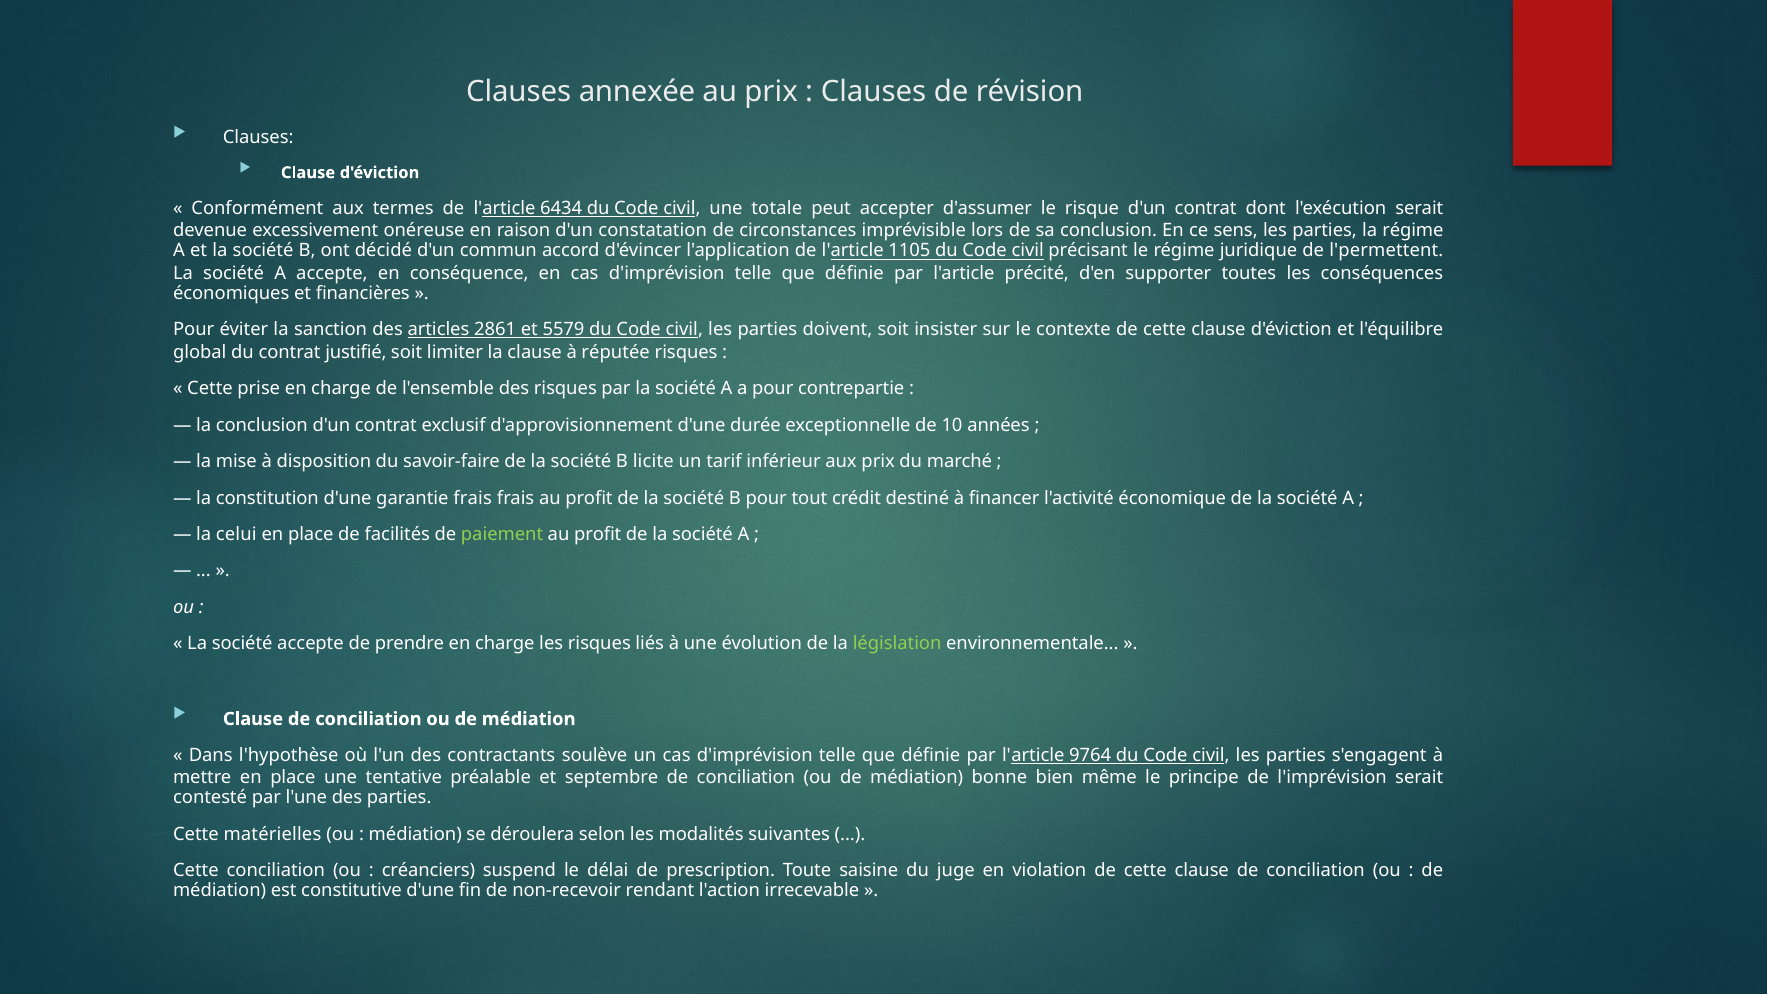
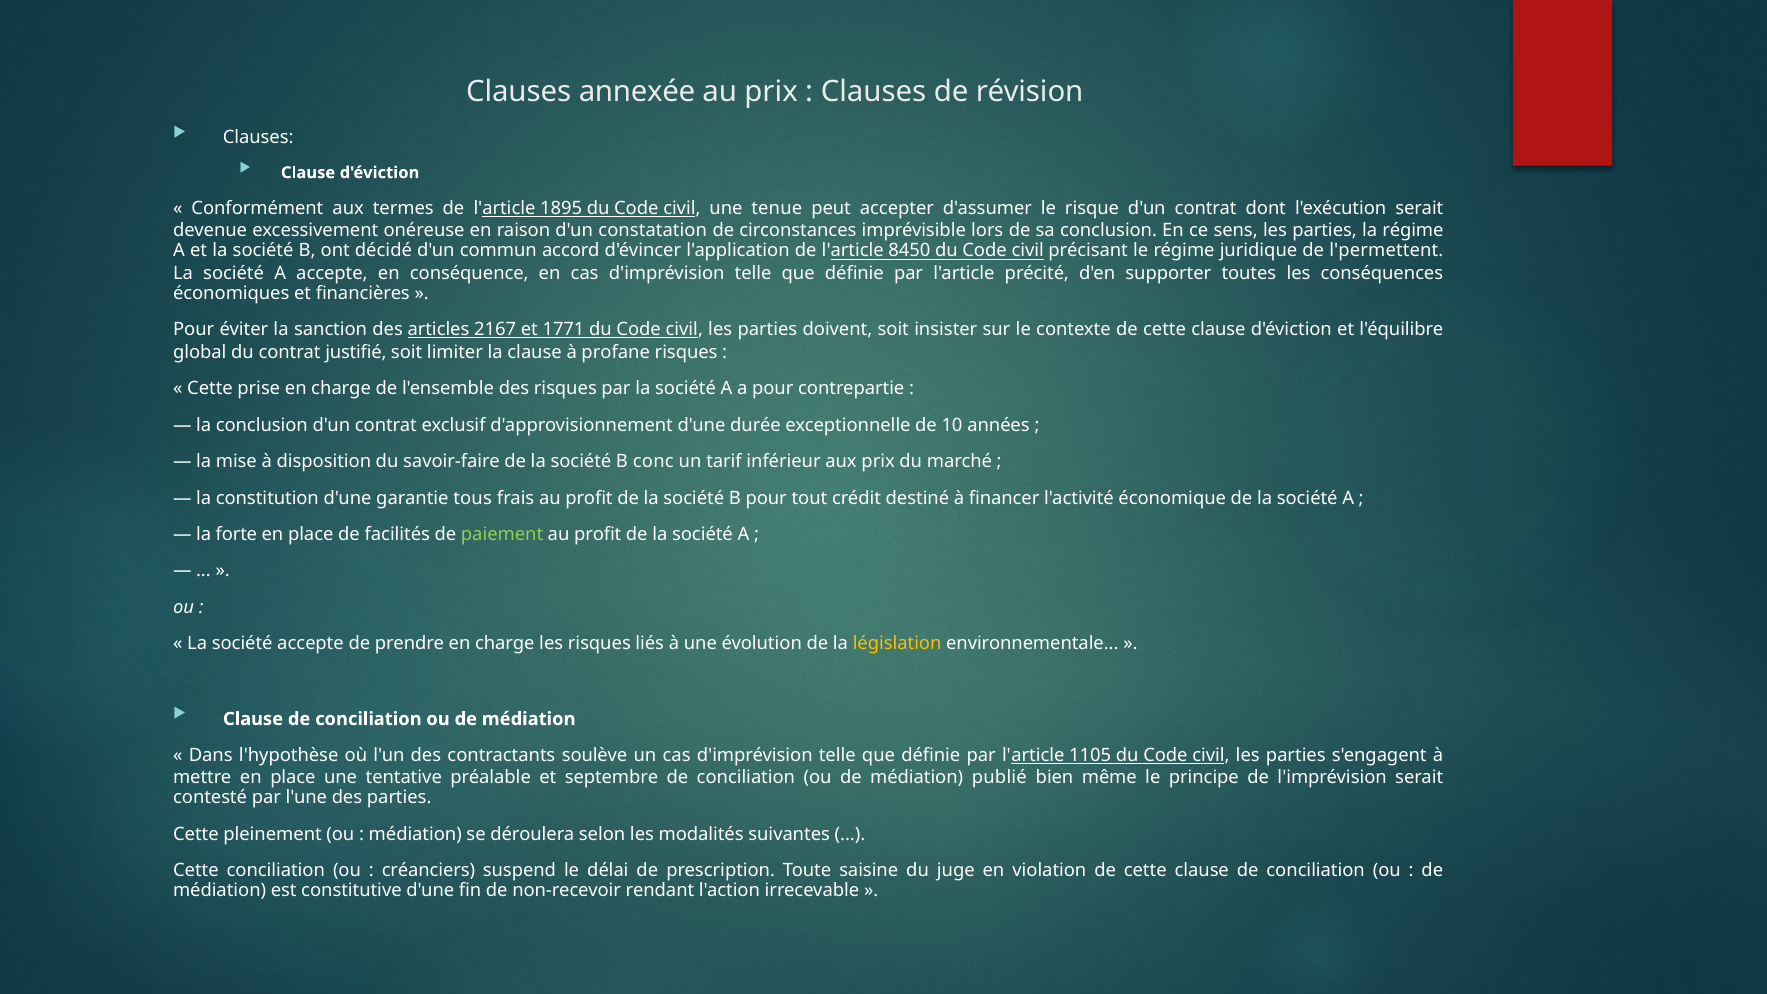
6434: 6434 -> 1895 (561, 208)
totale: totale -> tenue (777, 208)
1105: 1105 -> 8450 (909, 251)
2861: 2861 -> 2167 (495, 330)
5579: 5579 -> 1771 (564, 330)
réputée: réputée -> profane (616, 352)
licite: licite -> conc (653, 461)
garantie frais: frais -> tous (473, 498)
celui: celui -> forte (236, 534)
législation colour: light green -> yellow (897, 644)
9764: 9764 -> 1105 (1090, 755)
bonne: bonne -> publié (999, 778)
matérielles: matérielles -> pleinement (273, 834)
